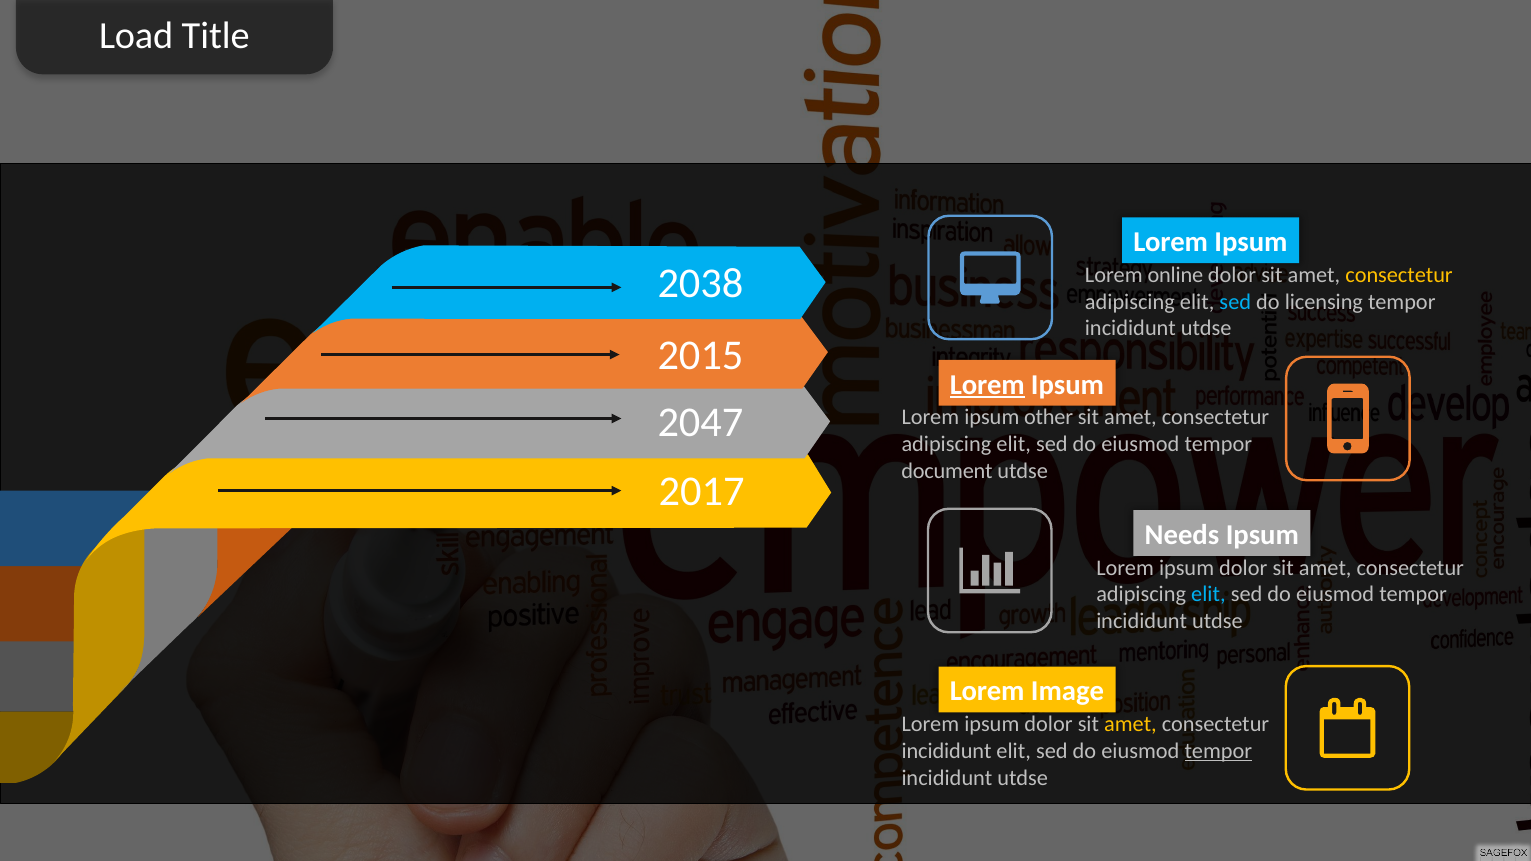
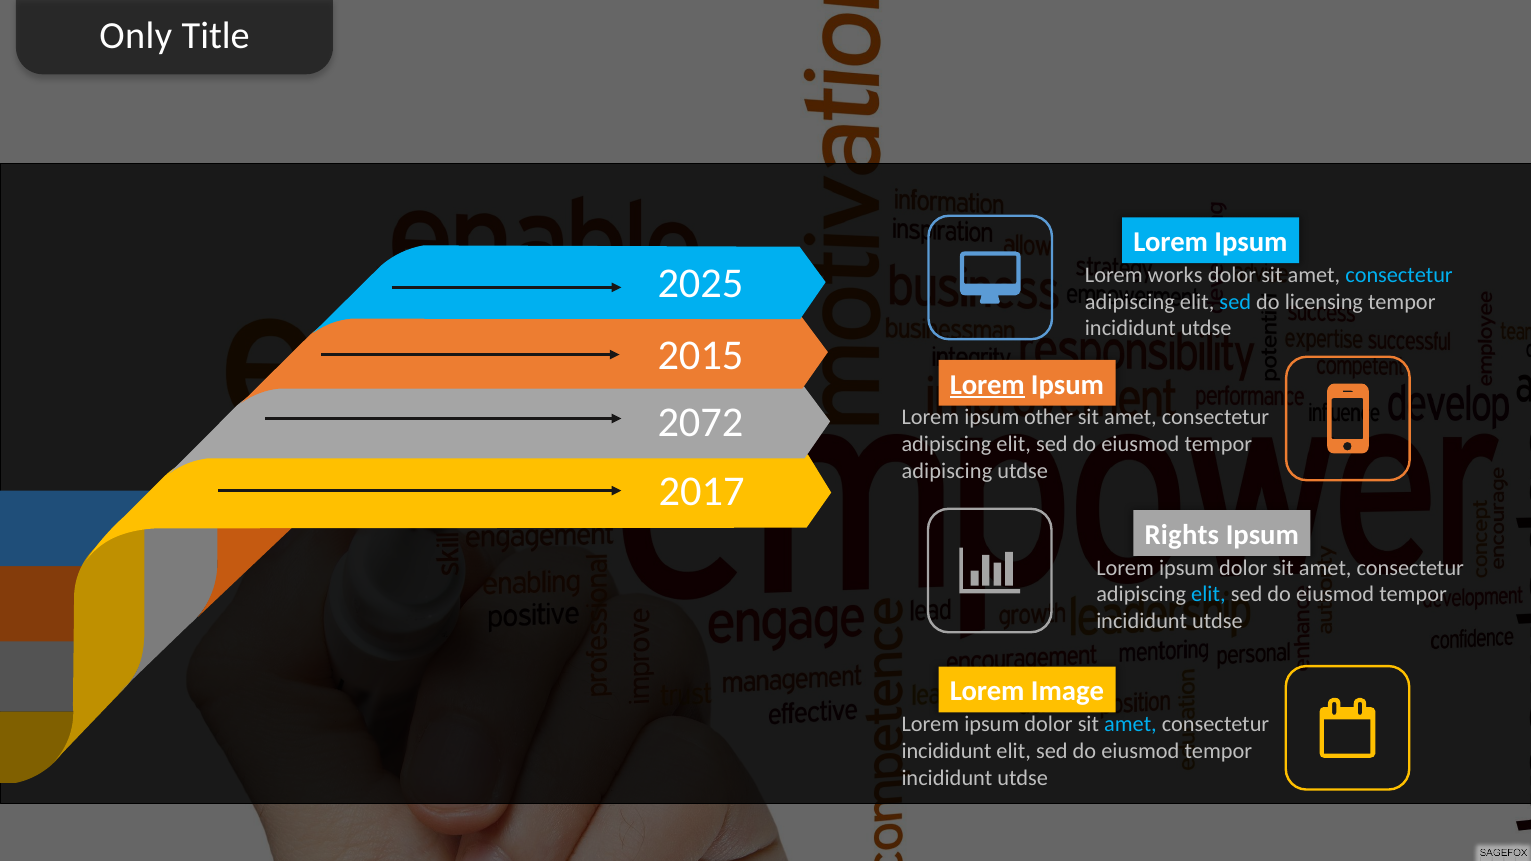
Load: Load -> Only (136, 36)
online: online -> works (1175, 275)
consectetur colour: yellow -> light blue (1399, 275)
2038: 2038 -> 2025 (700, 283)
2047: 2047 -> 2072 (700, 423)
document: document -> adipiscing (947, 471)
Needs: Needs -> Rights (1182, 535)
amet colour: yellow -> light blue (1130, 724)
tempor underline: present -> none (1218, 751)
